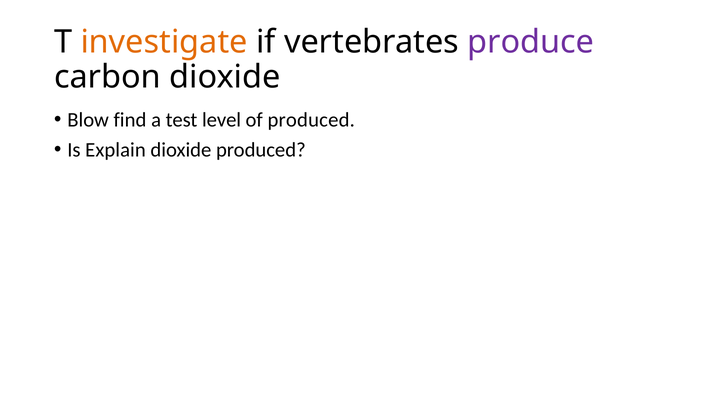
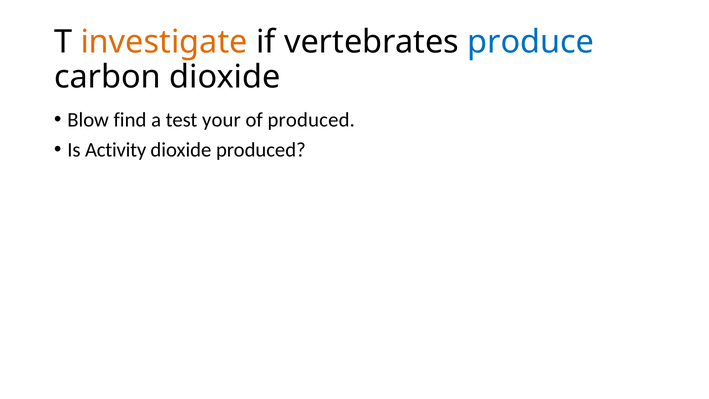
produce colour: purple -> blue (531, 42)
level: level -> your (221, 120)
Explain: Explain -> Activity (116, 150)
